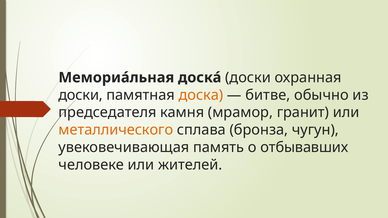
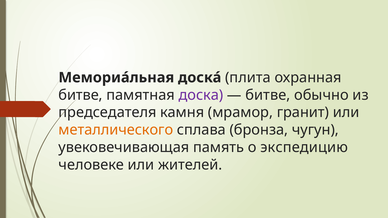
доски: доски -> плита (248, 78)
доски: доски -> битве (81, 95)
доска colour: orange -> purple (201, 95)
отбывавших: отбывавших -> экспедицию (304, 147)
